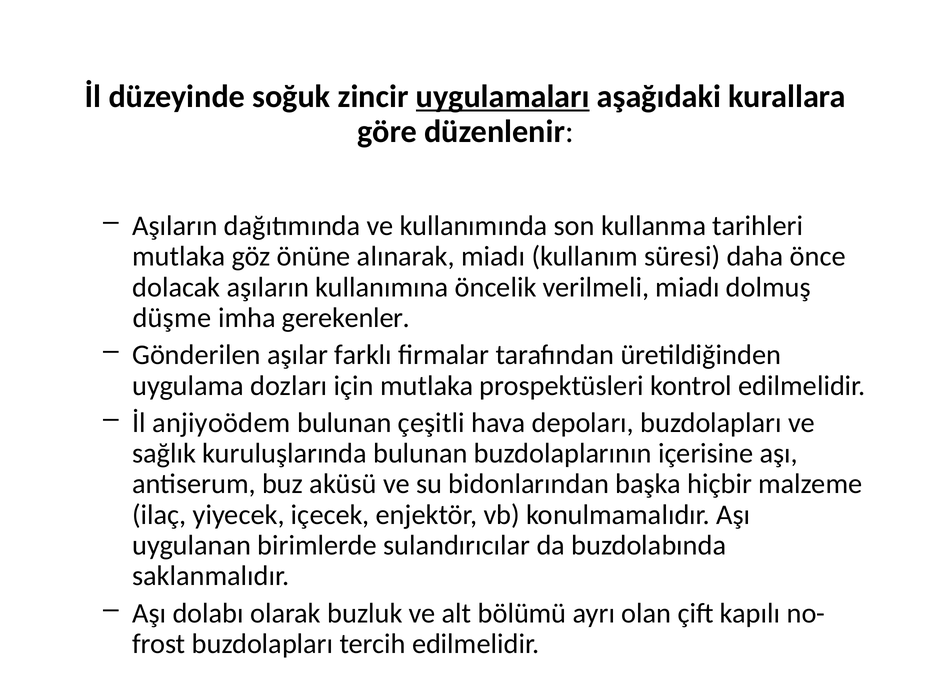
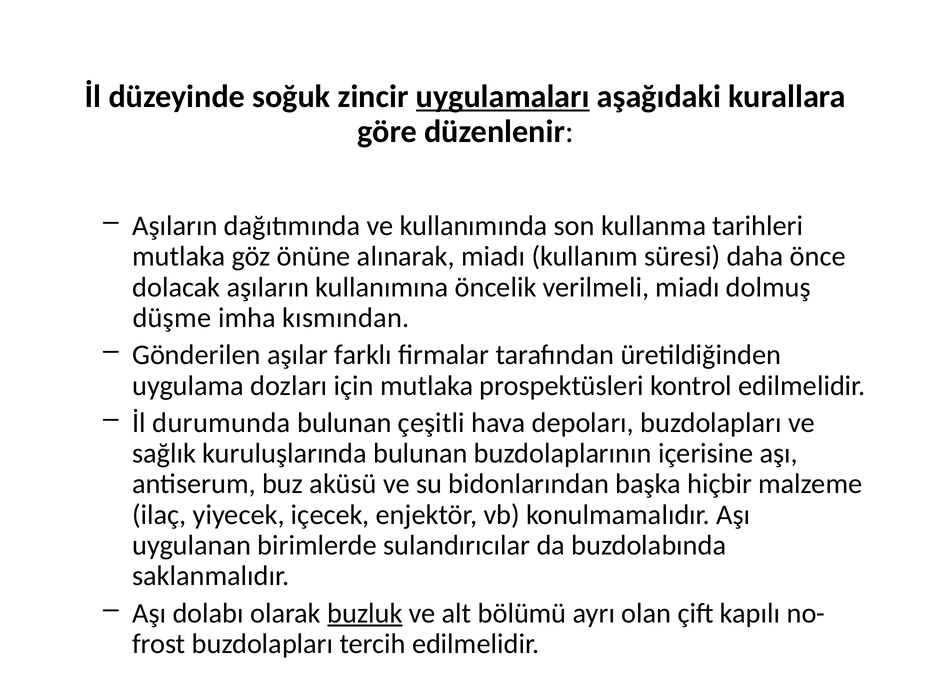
gerekenler: gerekenler -> kısmından (346, 318)
anjiyoödem: anjiyoödem -> durumunda (221, 423)
buzluk underline: none -> present (365, 613)
